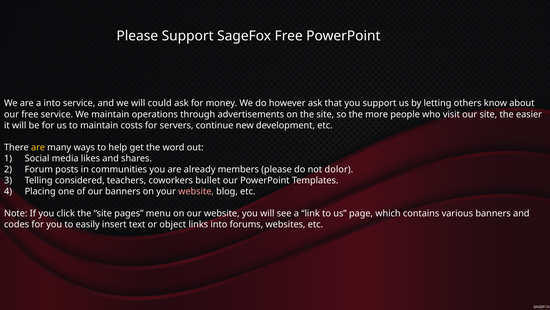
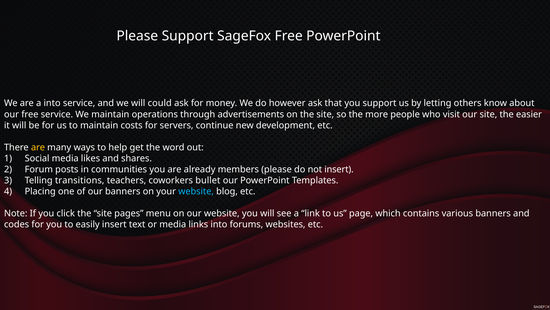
not dolor: dolor -> insert (339, 169)
considered: considered -> transitions (80, 180)
website colour: pink -> light blue (196, 191)
or object: object -> media (173, 224)
